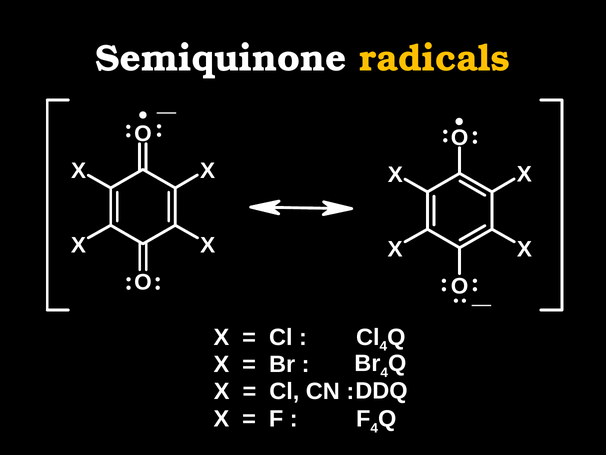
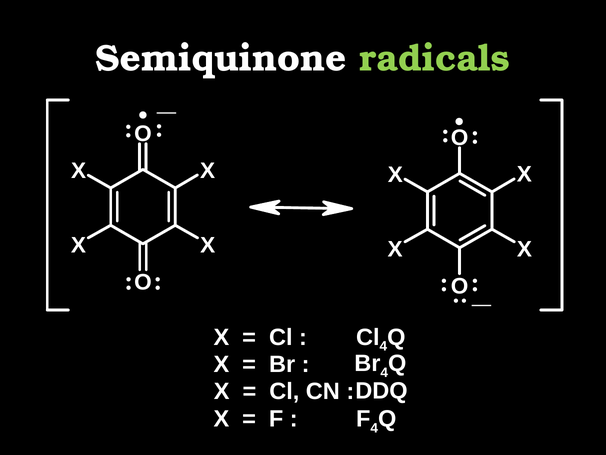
radicals colour: yellow -> light green (435, 59)
